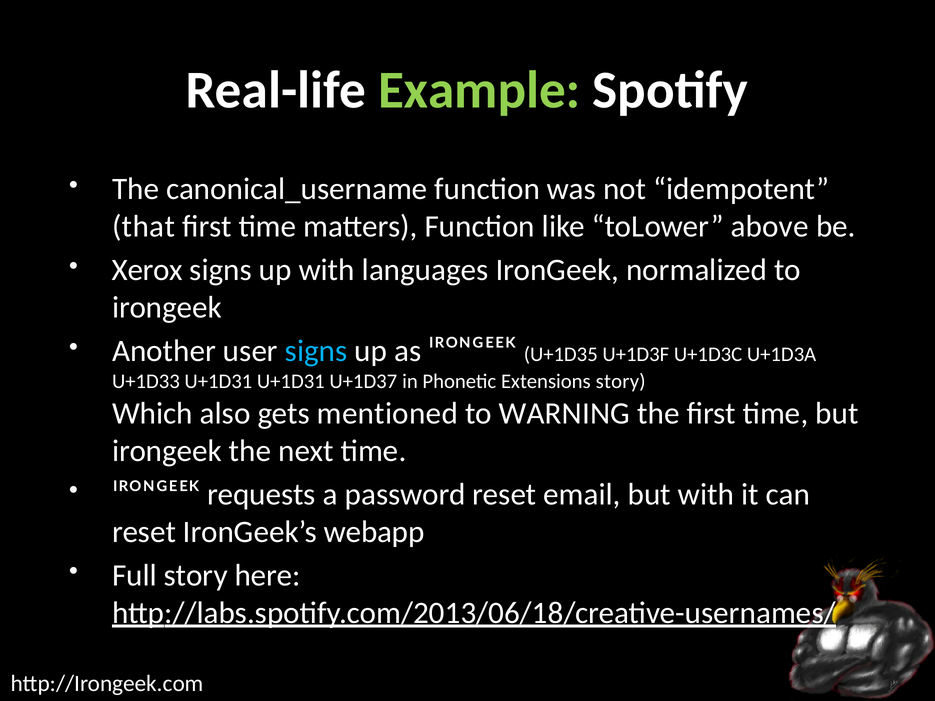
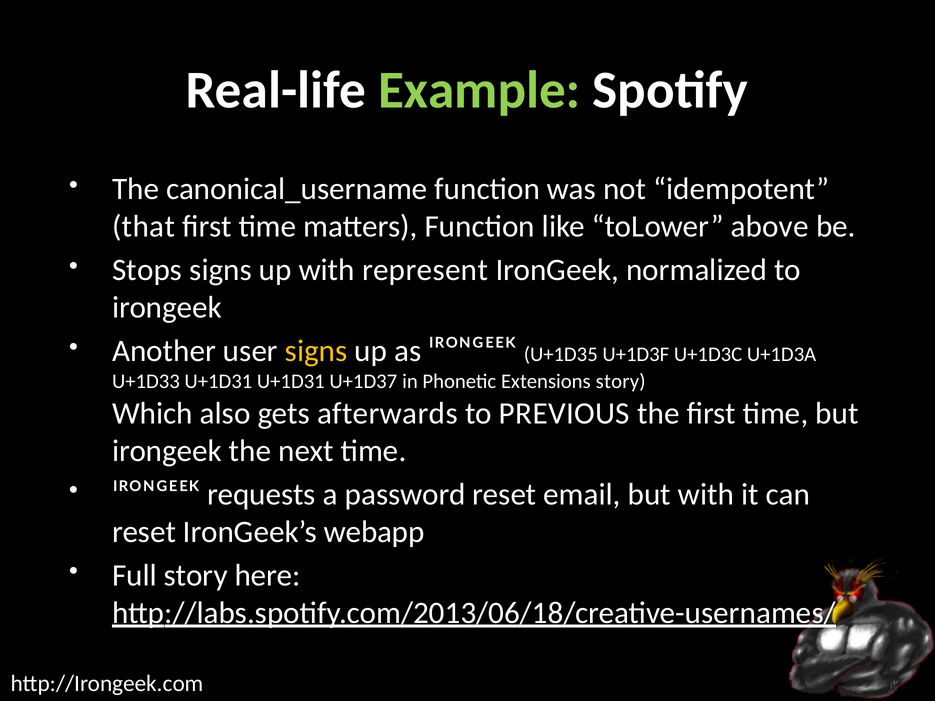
Xerox: Xerox -> Stops (147, 270)
languages: languages -> represent (425, 270)
signs colour: light blue -> yellow (316, 351)
mentioned: mentioned -> afterwards (387, 414)
WARNING: WARNING -> PREVIOUS (564, 414)
